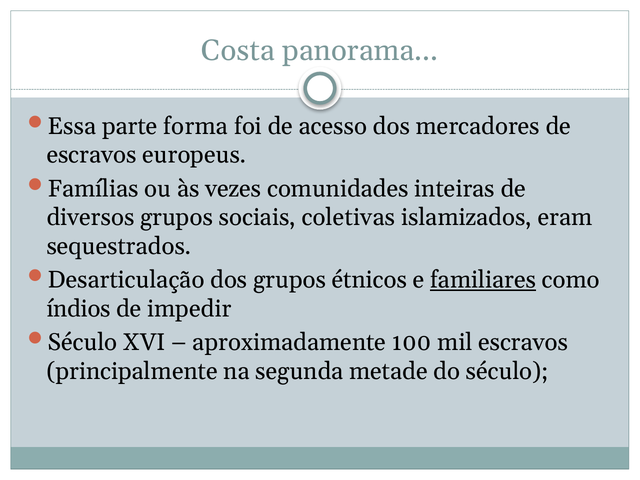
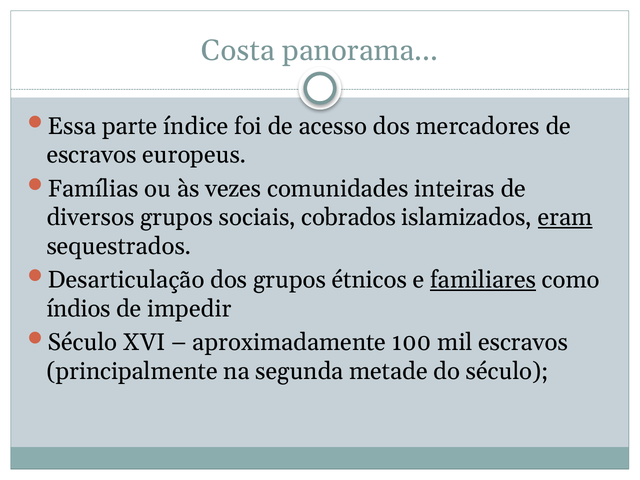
forma: forma -> índice (196, 126)
coletivas: coletivas -> cobrados (349, 217)
eram underline: none -> present (565, 217)
